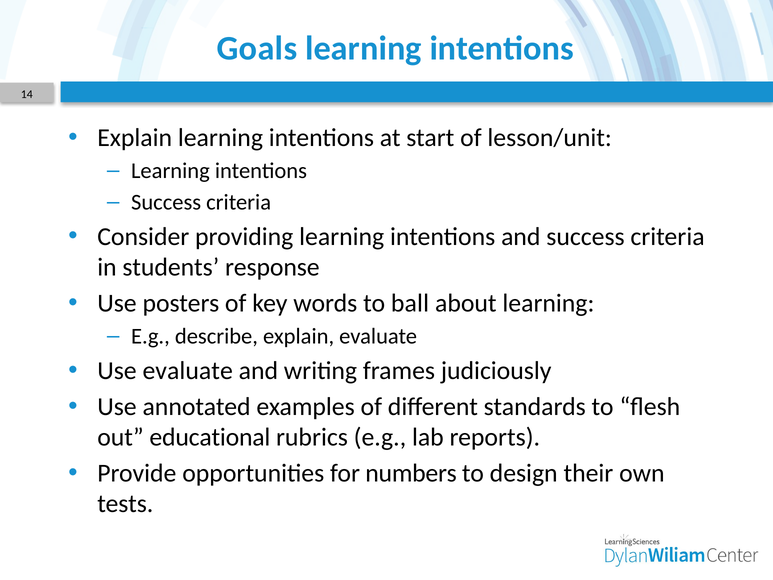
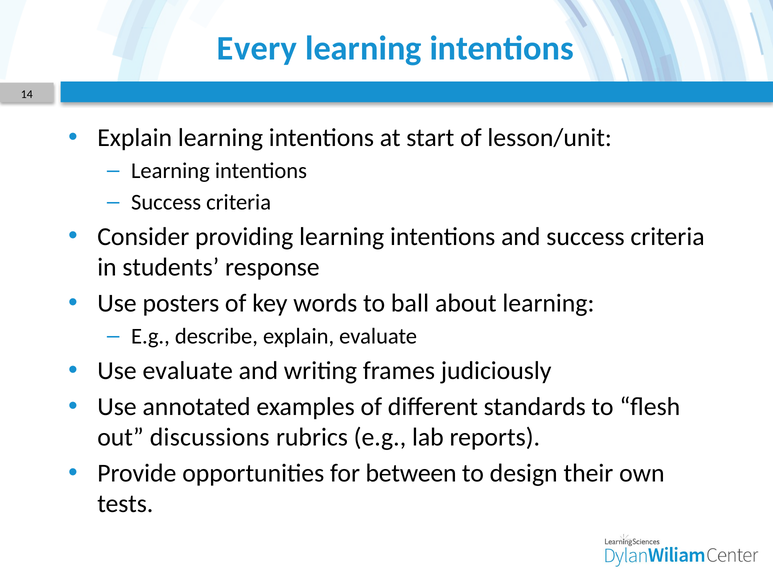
Goals: Goals -> Every (257, 48)
educational: educational -> discussions (210, 437)
numbers: numbers -> between (411, 473)
